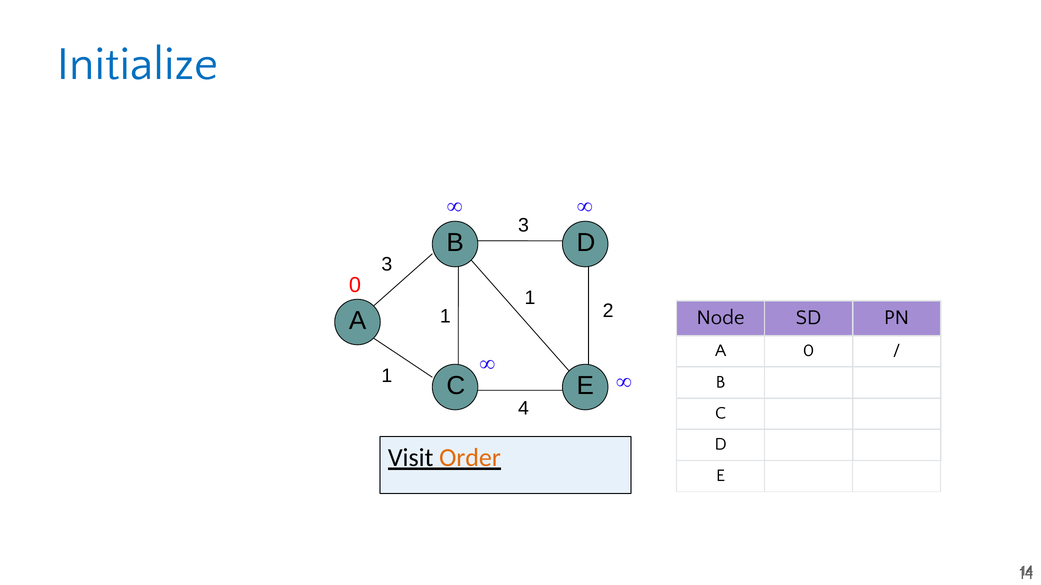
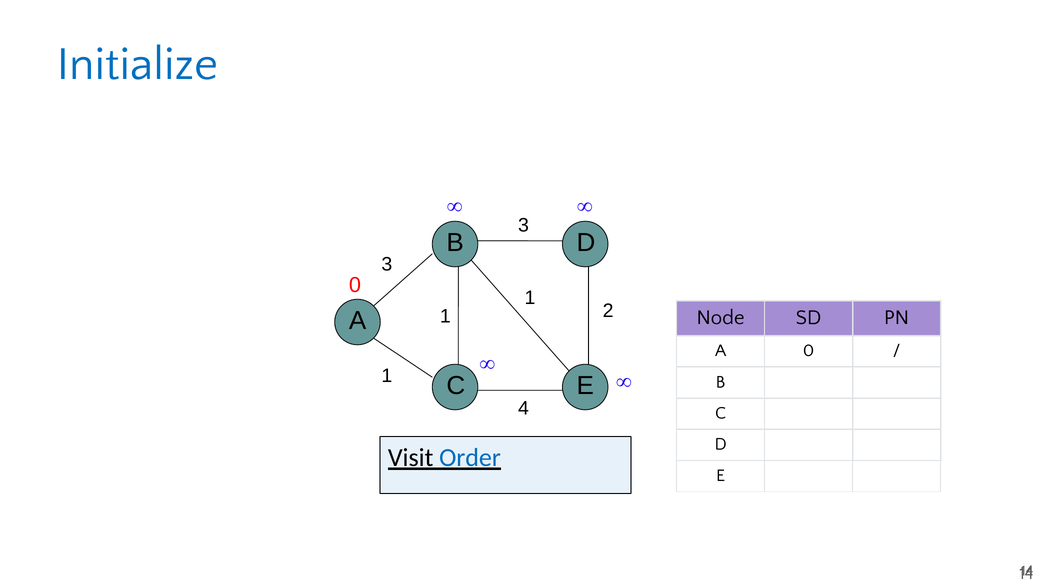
Order colour: orange -> blue (470, 458)
